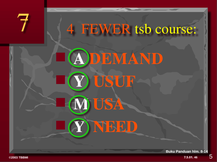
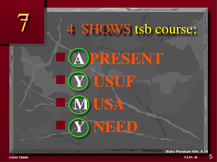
FEWER: FEWER -> SHOWS (106, 29)
DEMAND: DEMAND -> PRESENT (126, 59)
